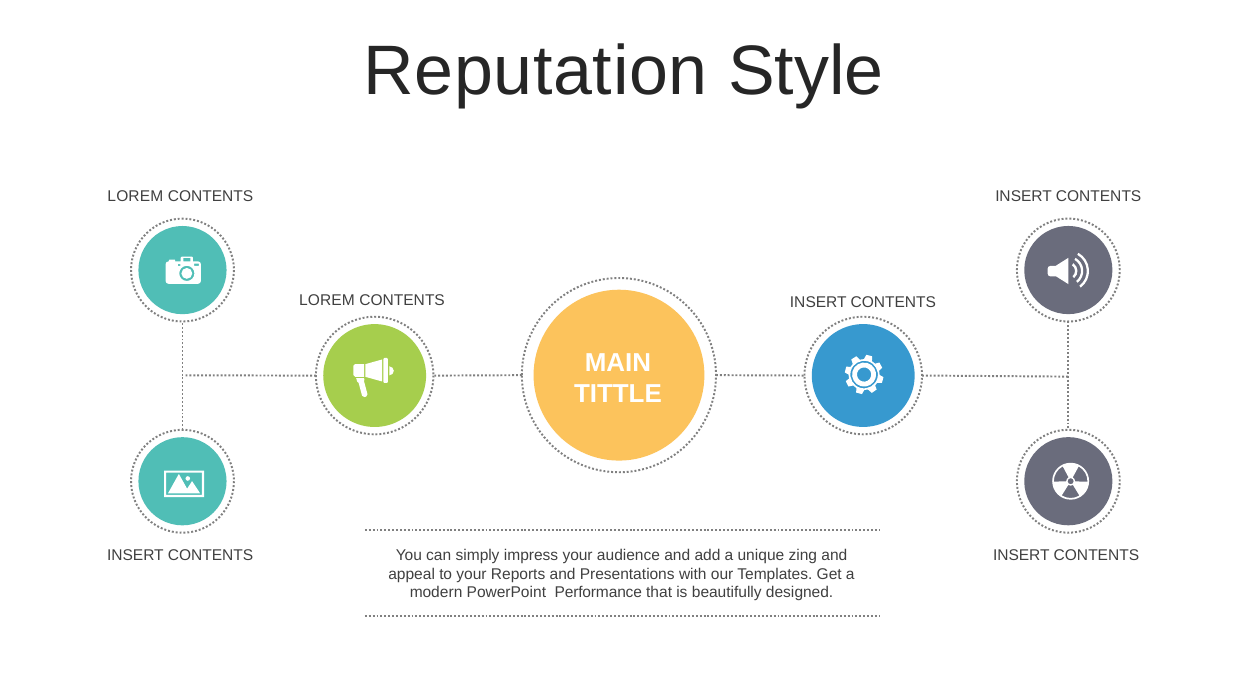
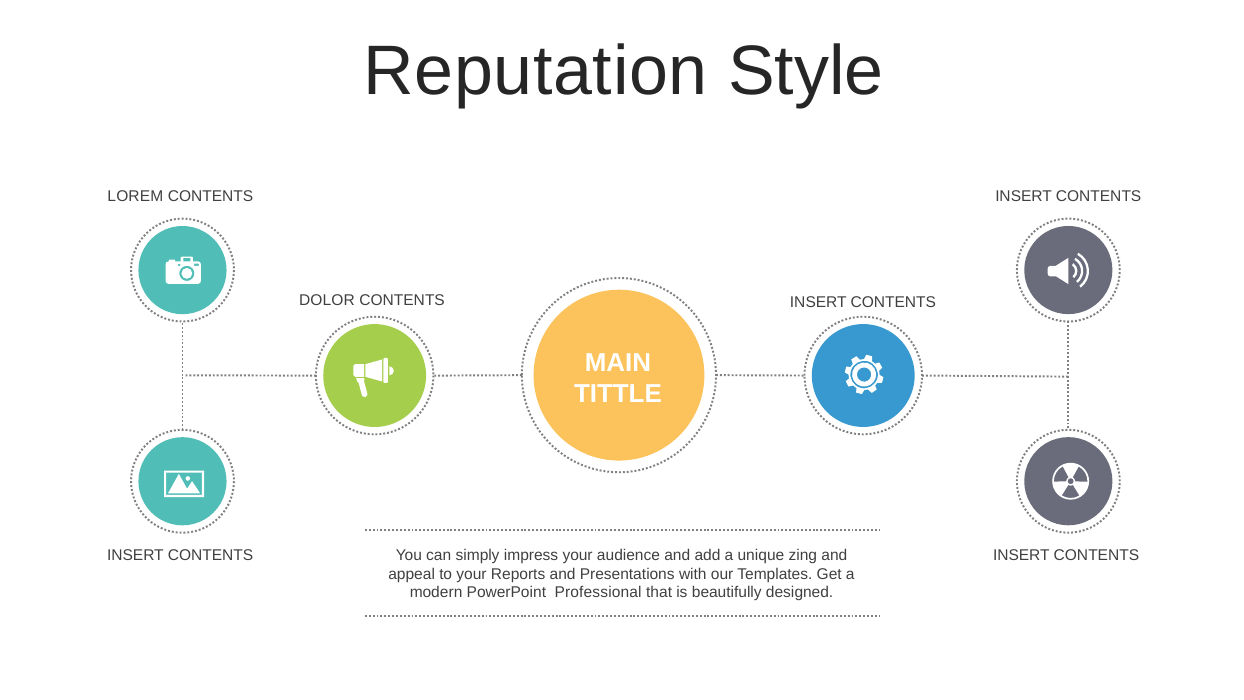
LOREM: LOREM -> DOLOR (327, 300)
Performance: Performance -> Professional (598, 592)
